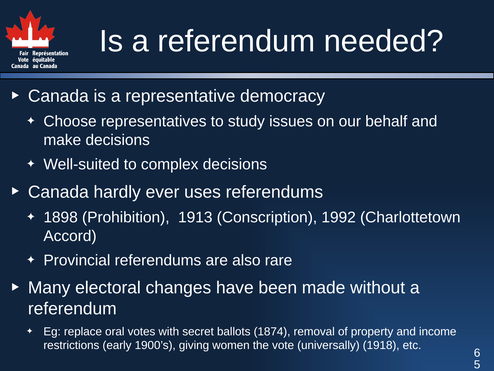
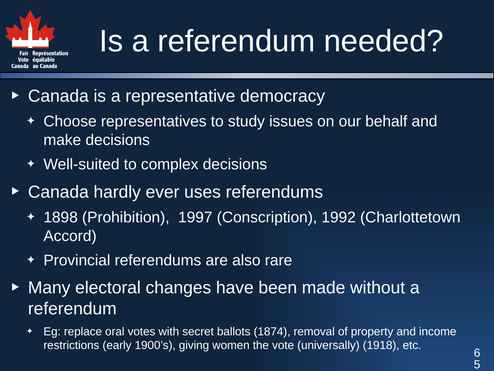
1913: 1913 -> 1997 (195, 217)
